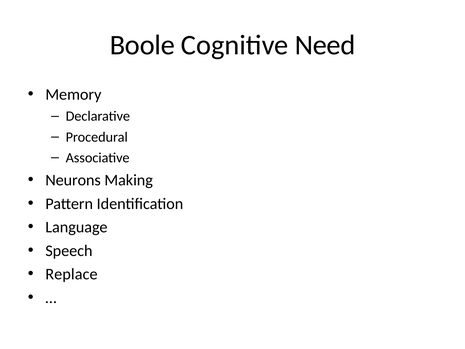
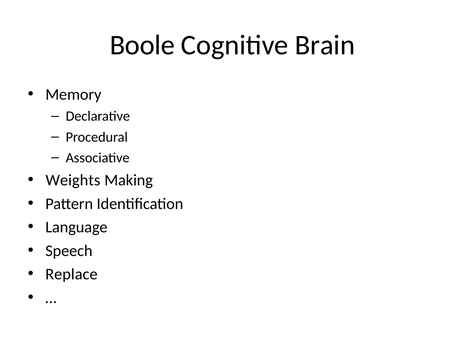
Need: Need -> Brain (325, 45)
Neurons: Neurons -> Weights (73, 180)
